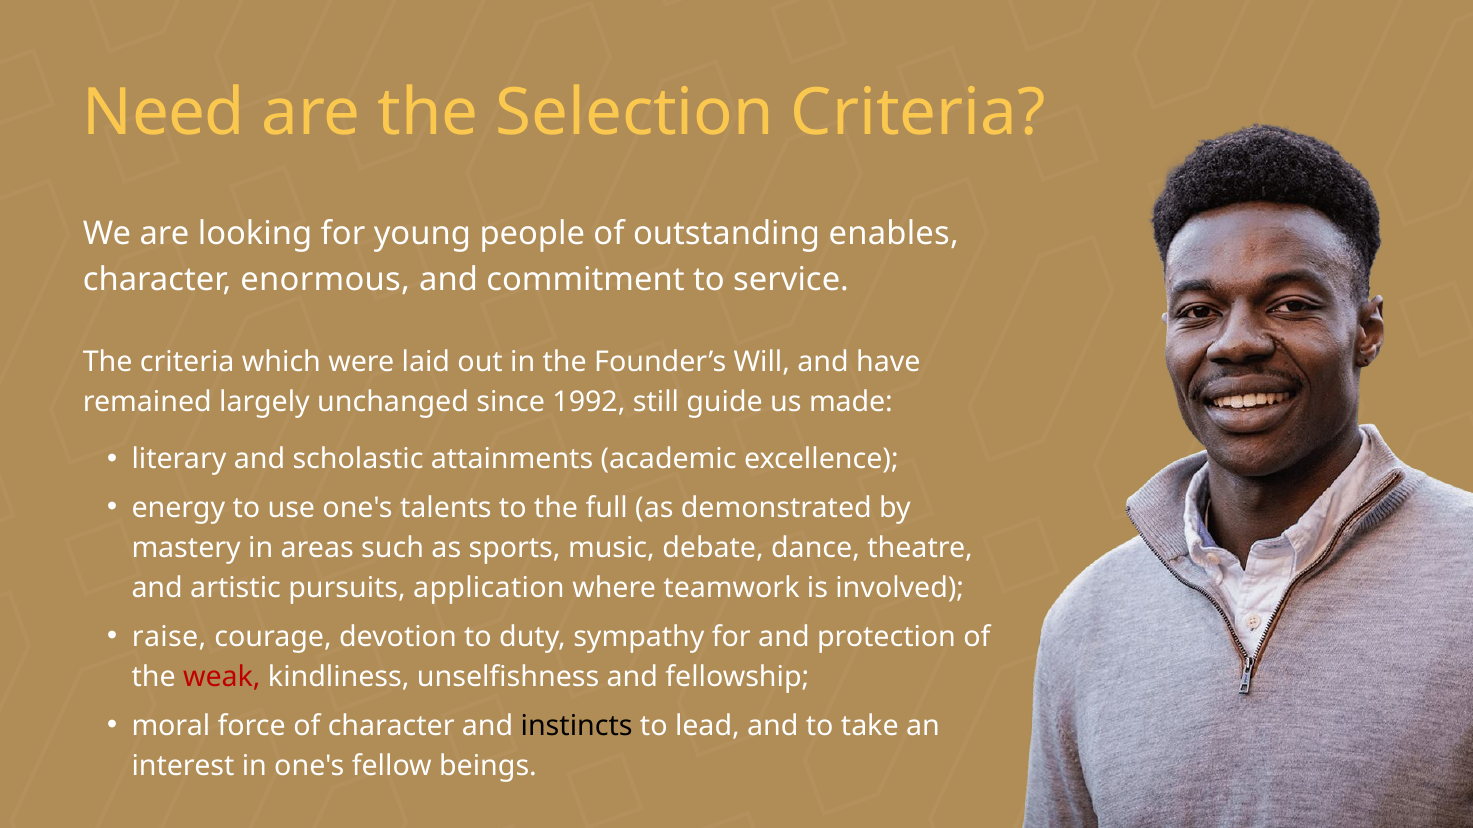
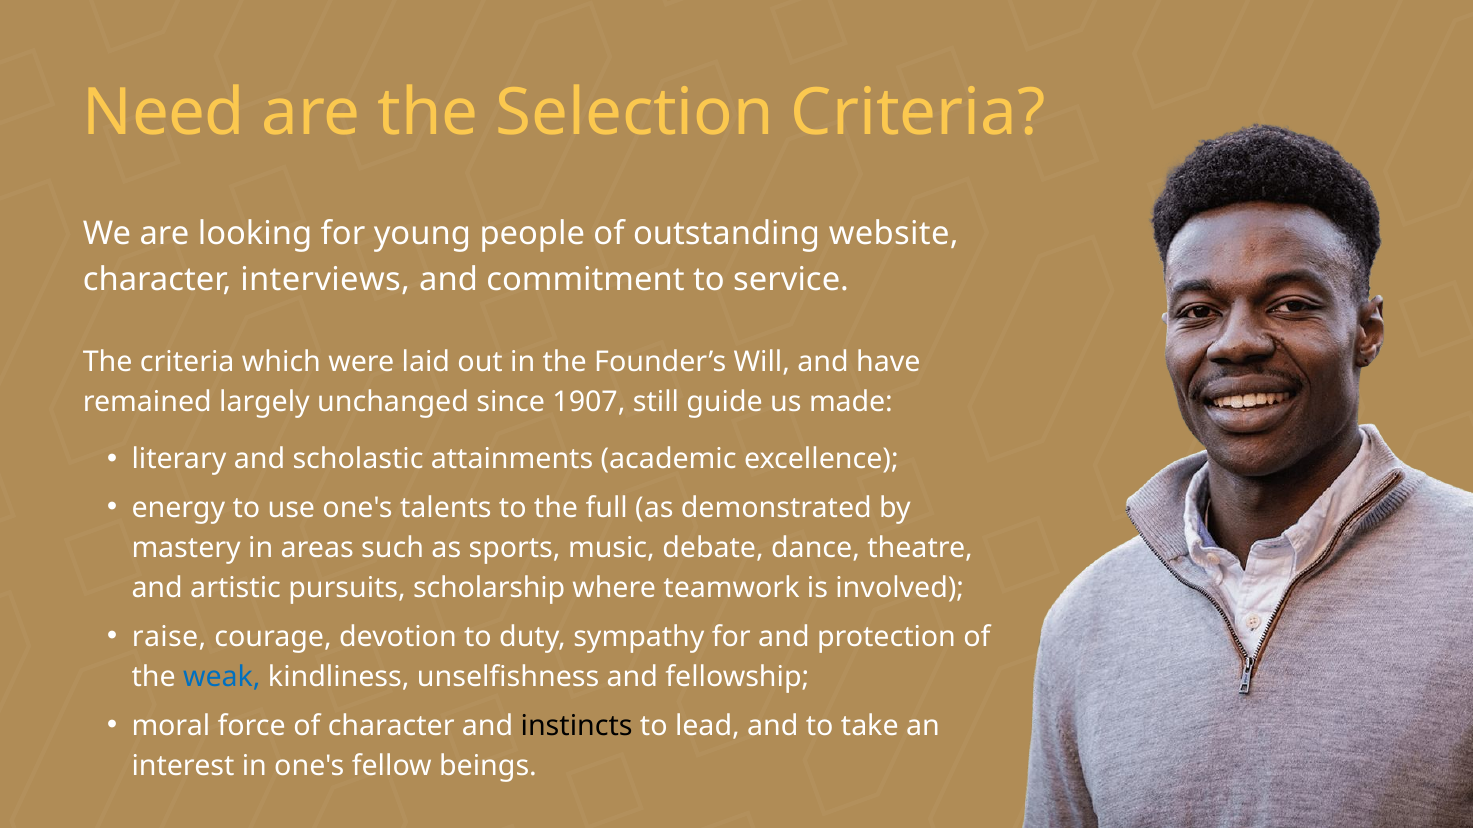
enables: enables -> website (894, 234)
enormous: enormous -> interviews (325, 280)
1992: 1992 -> 1907 (589, 402)
application: application -> scholarship (489, 589)
weak colour: red -> blue (222, 677)
